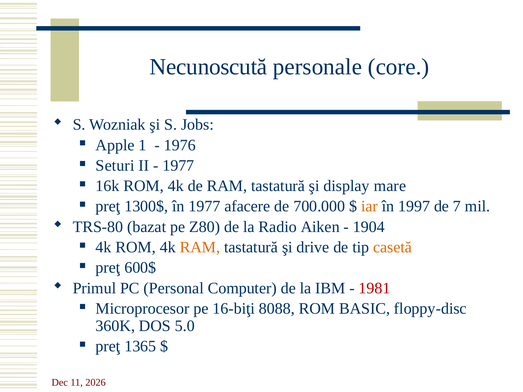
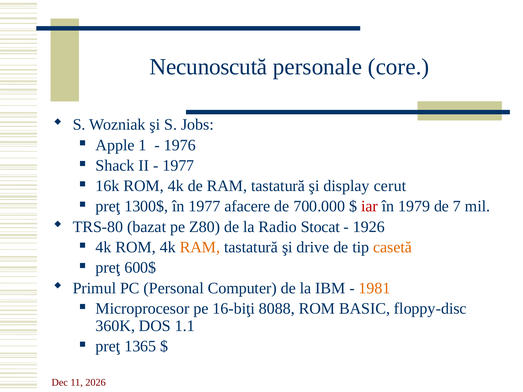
Seturi: Seturi -> Shack (115, 166)
mare: mare -> cerut (390, 186)
iar colour: orange -> red (369, 207)
1997: 1997 -> 1979 (414, 207)
Aiken: Aiken -> Stocat (320, 227)
1904: 1904 -> 1926 (369, 227)
1981 colour: red -> orange (375, 288)
5.0: 5.0 -> 1.1 (185, 326)
